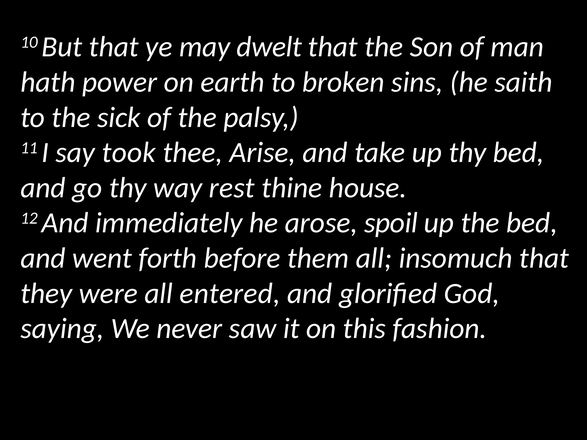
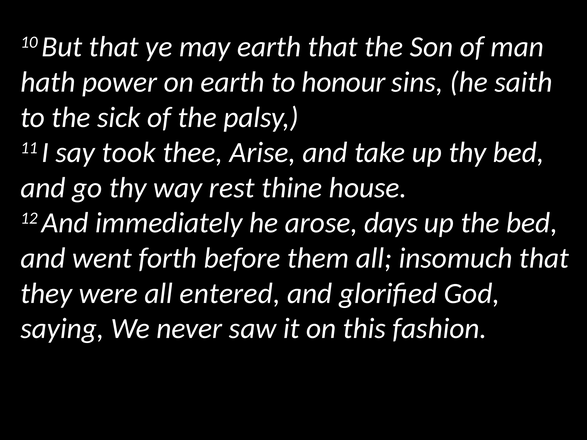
may dwelt: dwelt -> earth (269, 47)
broken: broken -> honour (344, 82)
spoil: spoil -> days (391, 223)
